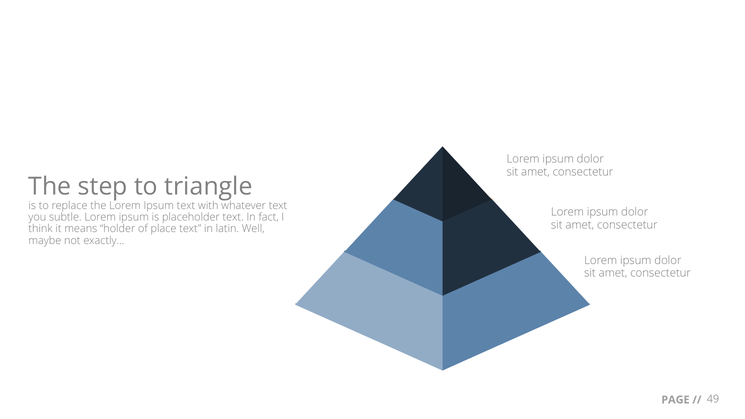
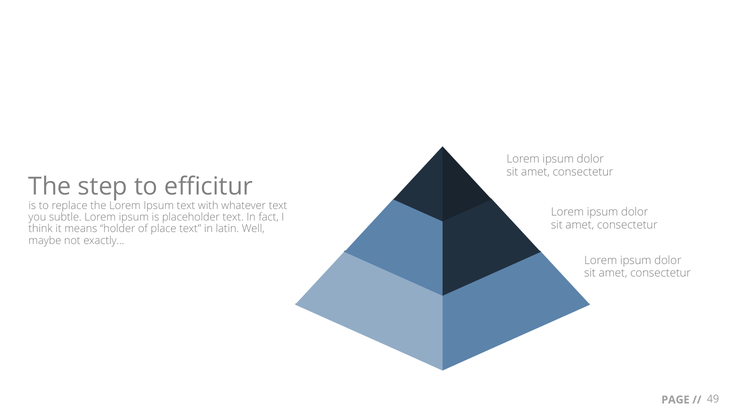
triangle: triangle -> efficitur (209, 186)
